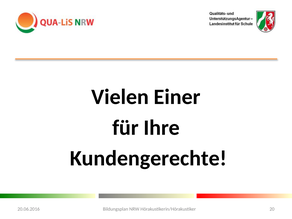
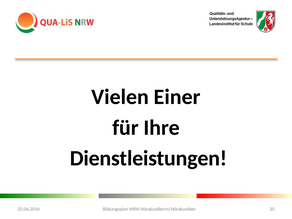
Kundengerechte: Kundengerechte -> Dienstleistungen (148, 158)
